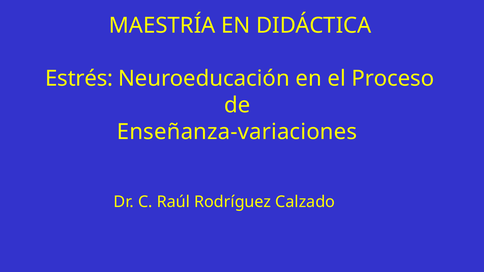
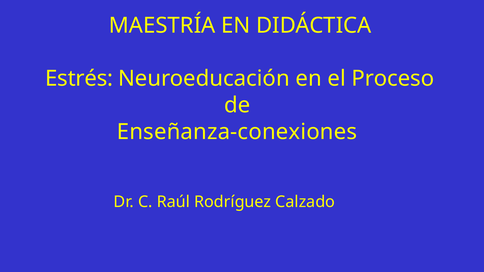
Enseñanza-variaciones: Enseñanza-variaciones -> Enseñanza-conexiones (237, 132)
